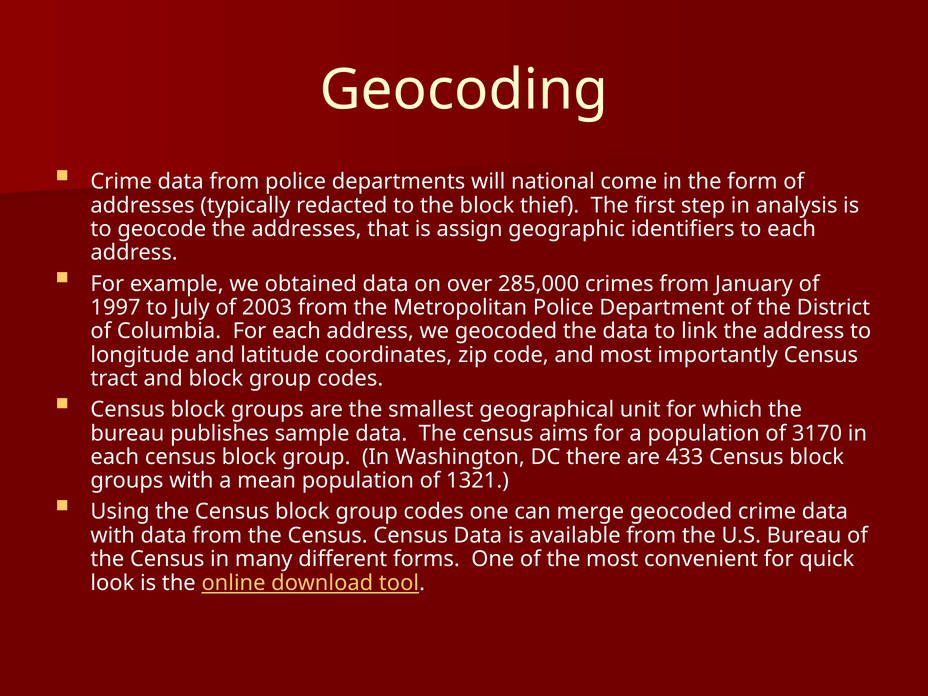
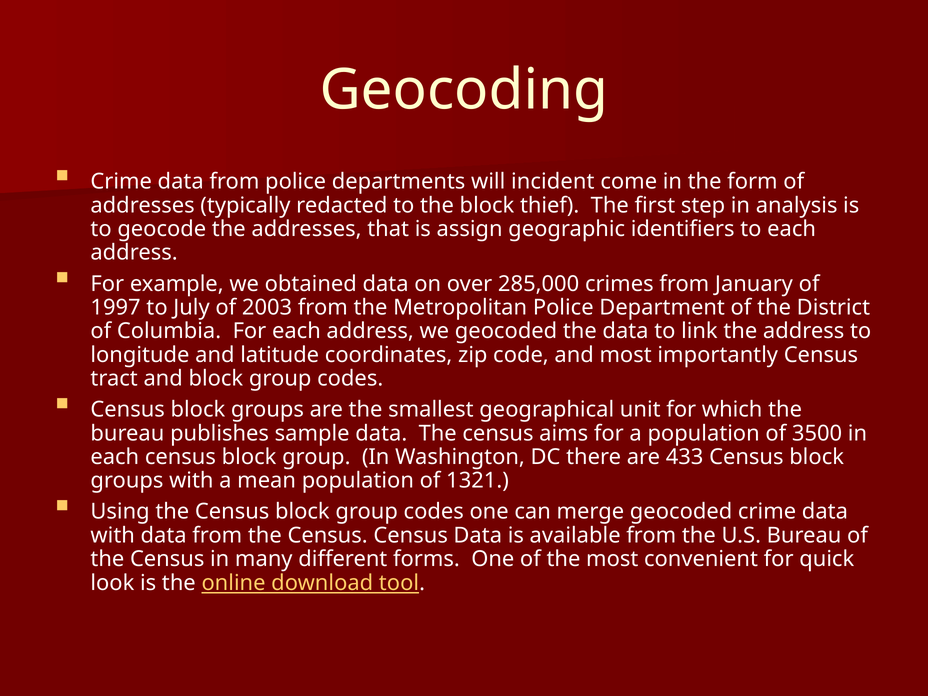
national: national -> incident (553, 182)
3170: 3170 -> 3500 (817, 433)
